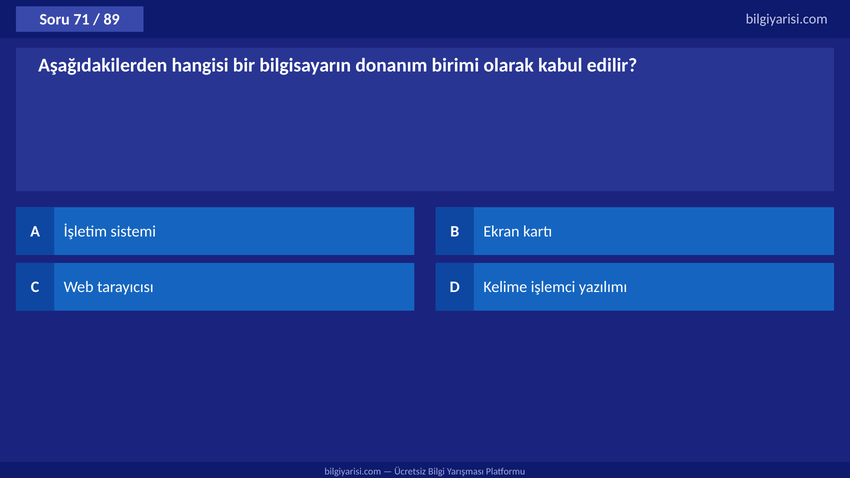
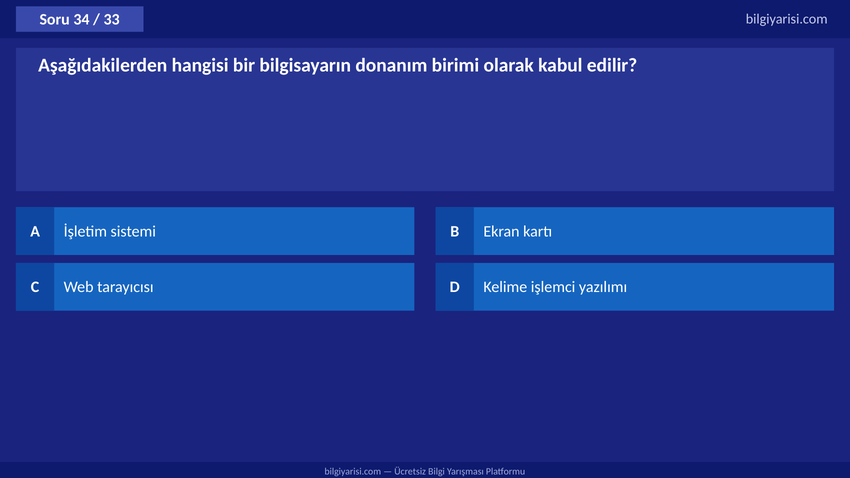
71: 71 -> 34 (81, 19)
89: 89 -> 33 (112, 19)
